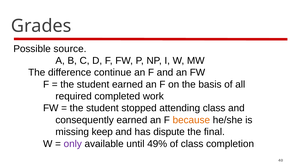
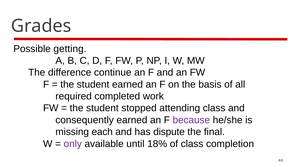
source: source -> getting (70, 49)
because colour: orange -> purple (191, 120)
keep: keep -> each (102, 132)
49%: 49% -> 18% (157, 144)
